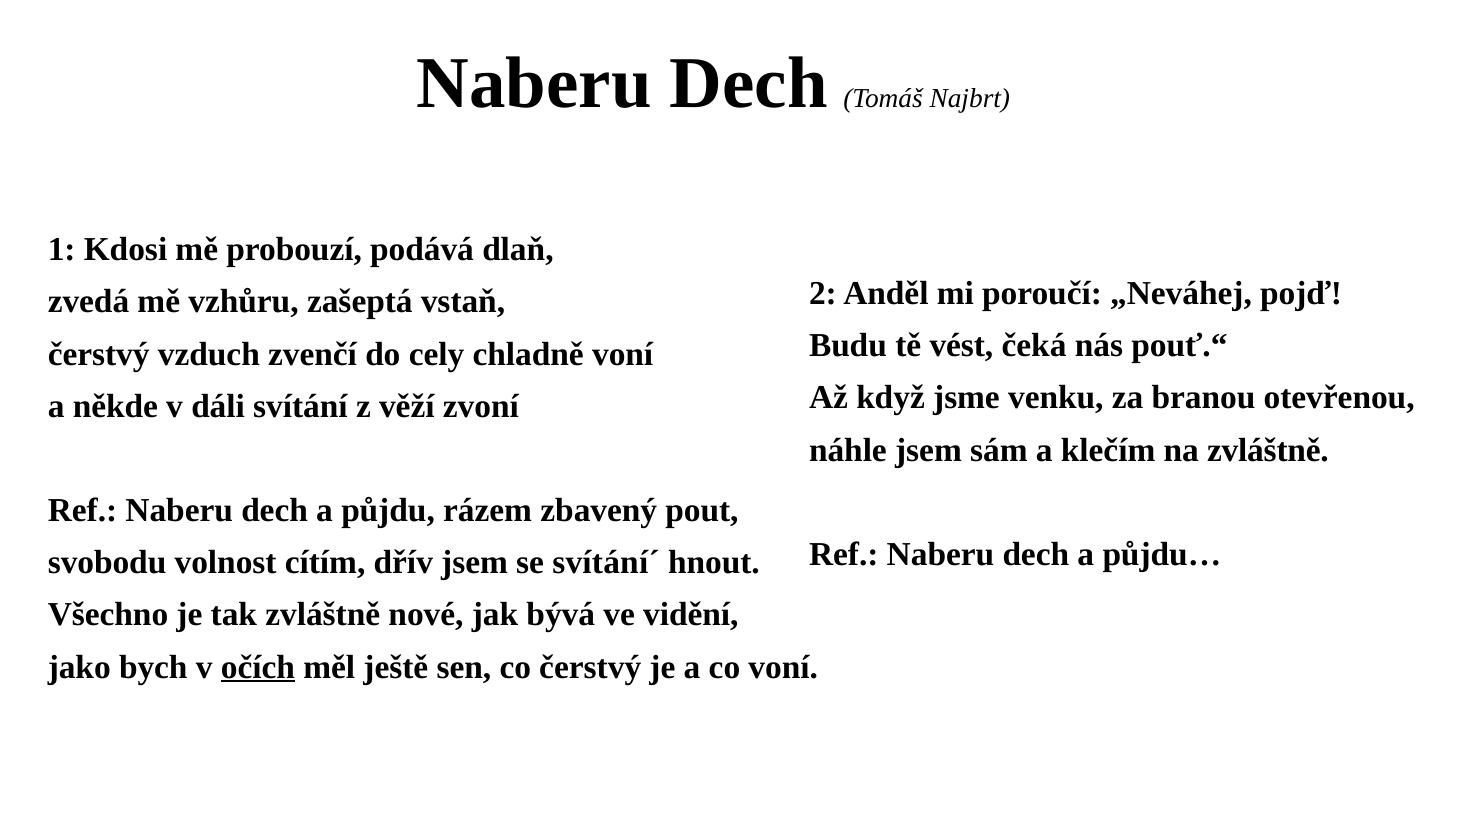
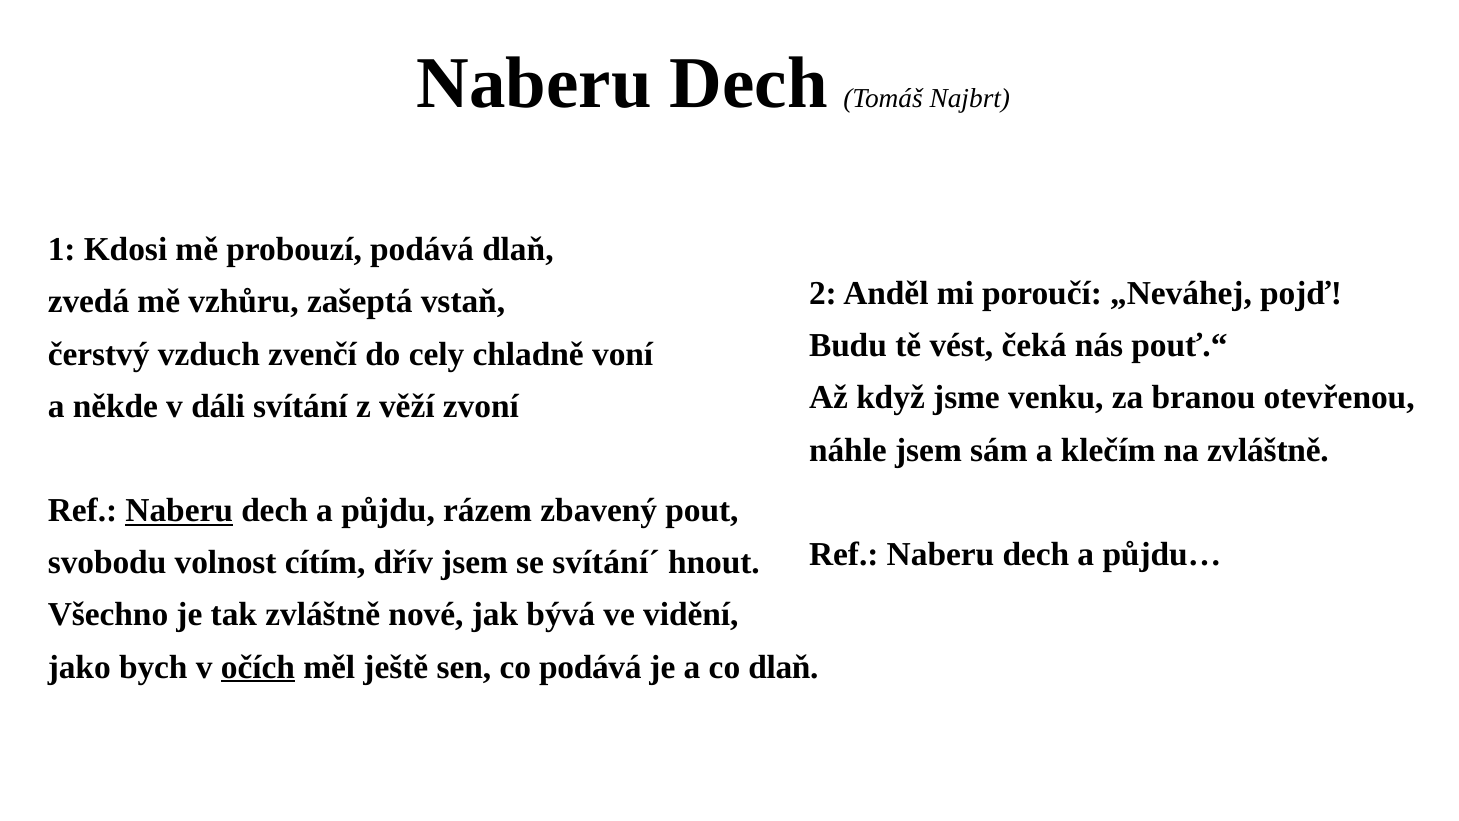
Naberu underline: none -> present (179, 510)
co čerstvý: čerstvý -> podává (590, 667)
co voní: voní -> dlaň (783, 667)
